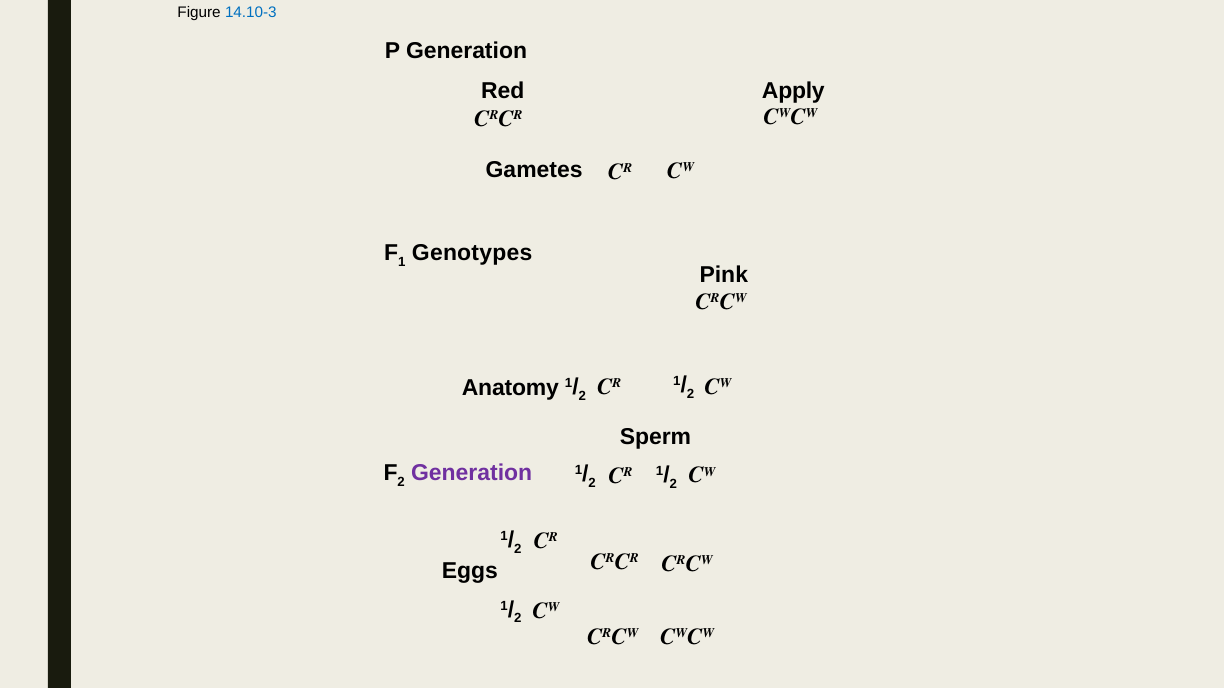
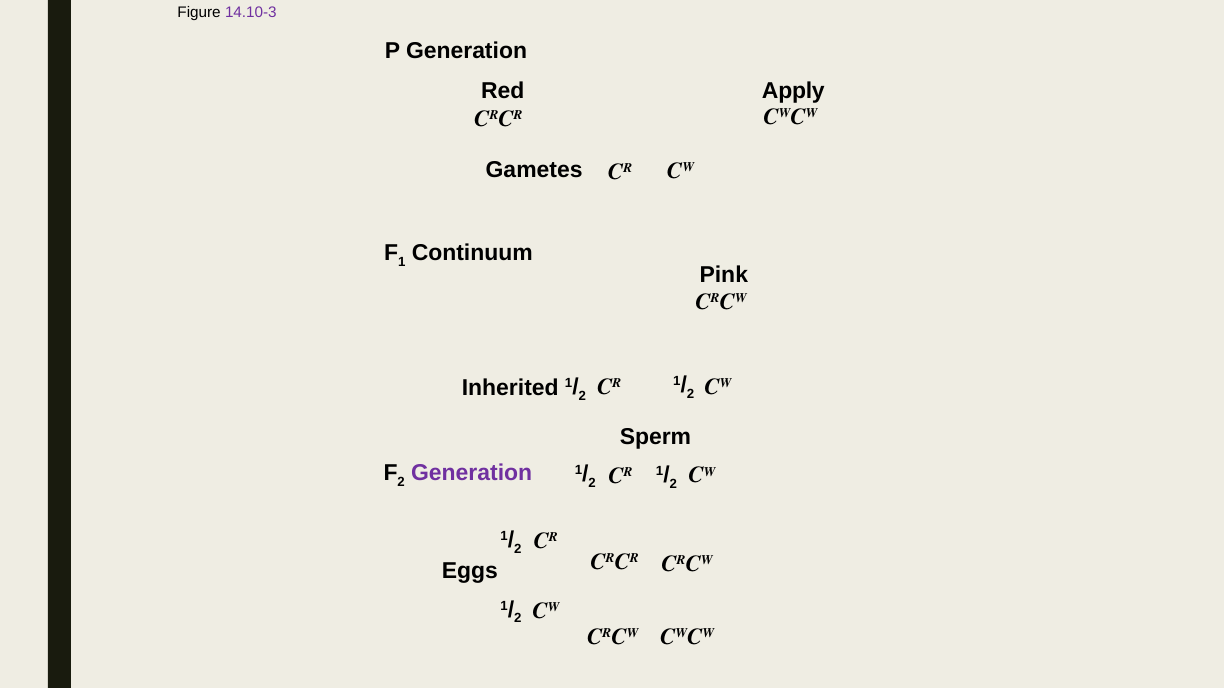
14.10-3 colour: blue -> purple (251, 13)
Genotypes: Genotypes -> Continuum (472, 254)
Anatomy: Anatomy -> Inherited (510, 388)
